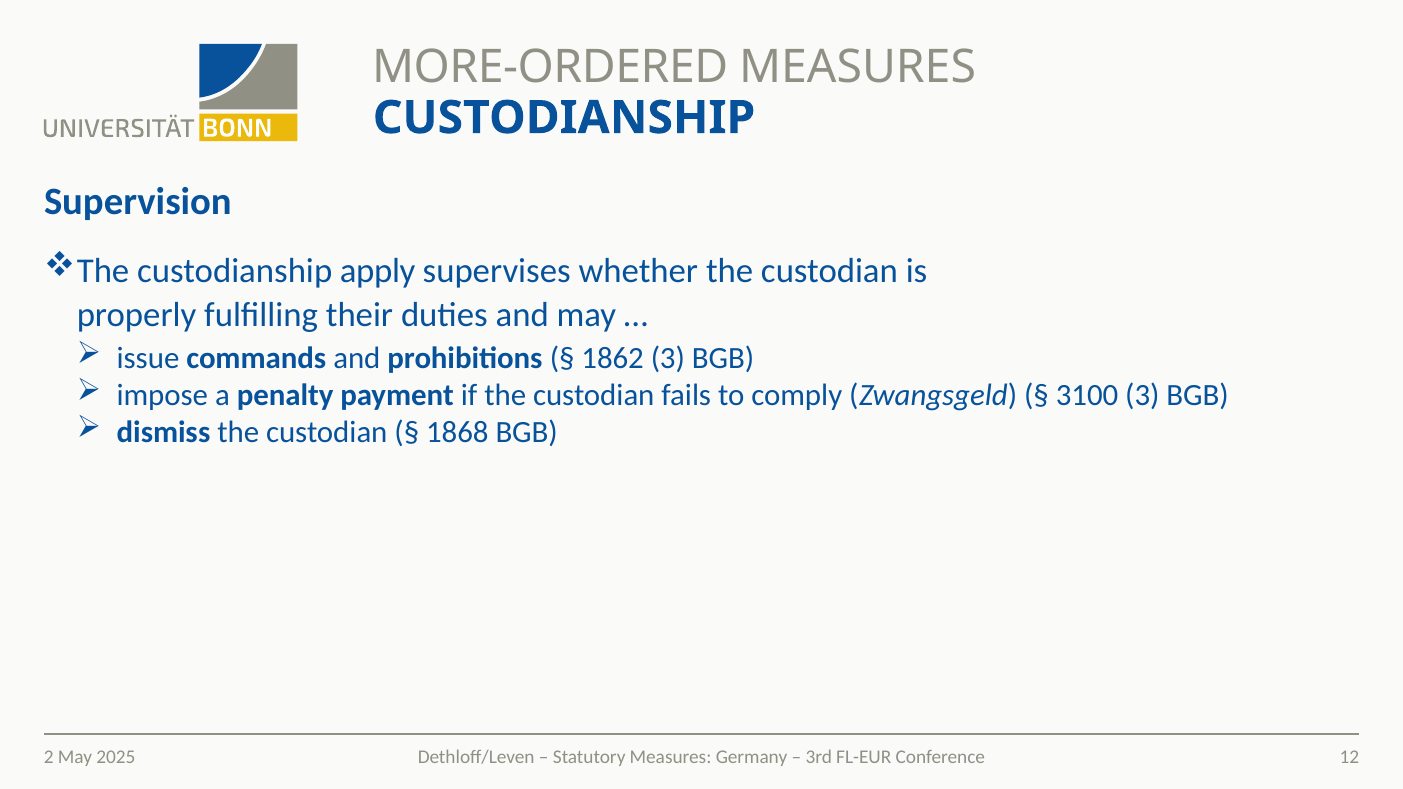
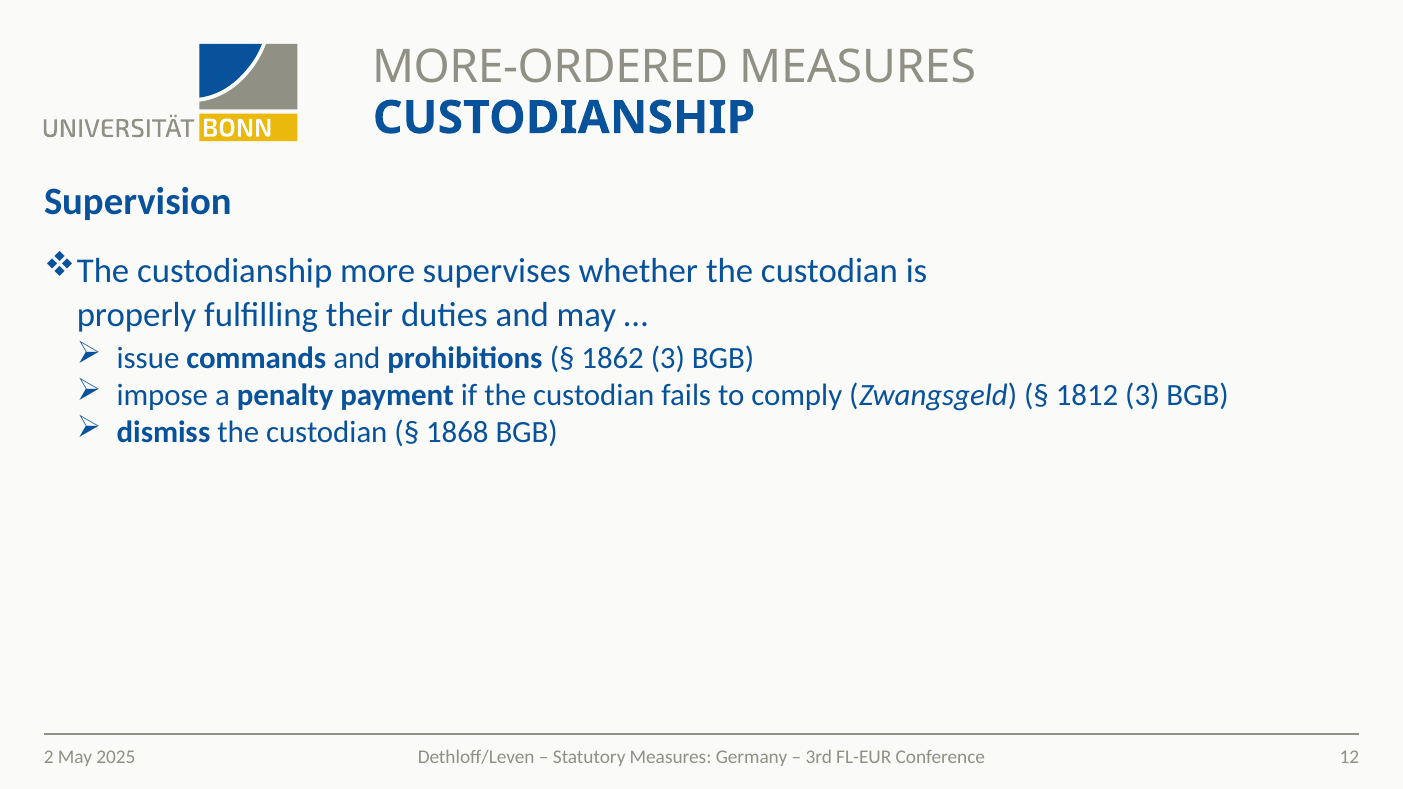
apply: apply -> more (378, 271)
3100: 3100 -> 1812 (1087, 396)
